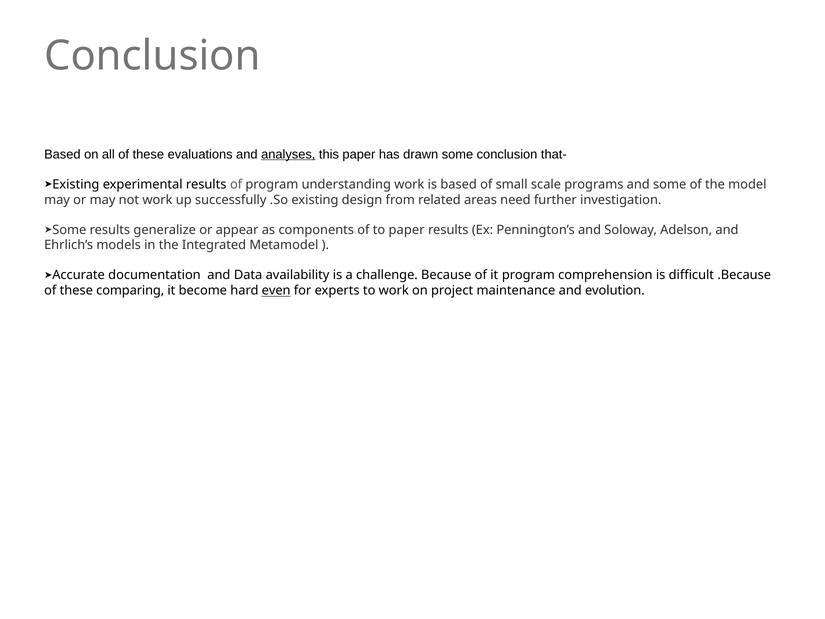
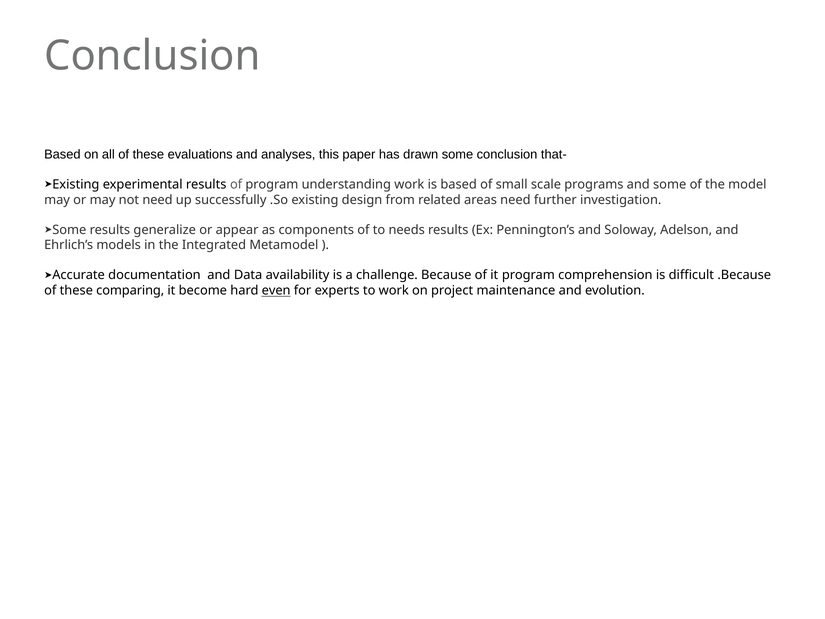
analyses underline: present -> none (288, 154)
not work: work -> need (157, 200)
to paper: paper -> needs (407, 230)
